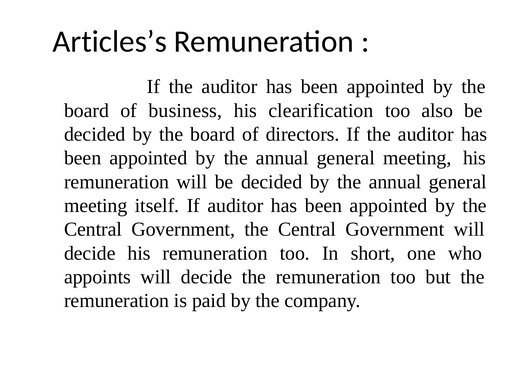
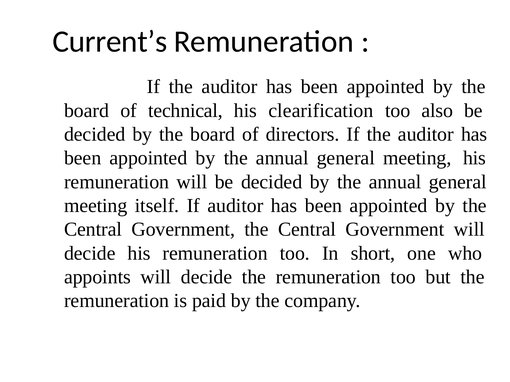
Articles’s: Articles’s -> Current’s (110, 42)
business: business -> technical (186, 111)
